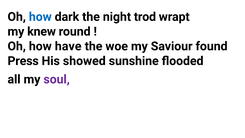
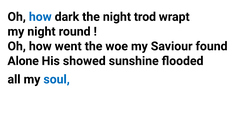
my knew: knew -> night (41, 31)
have: have -> went (68, 46)
Press: Press -> Alone (23, 61)
soul colour: purple -> blue (57, 79)
